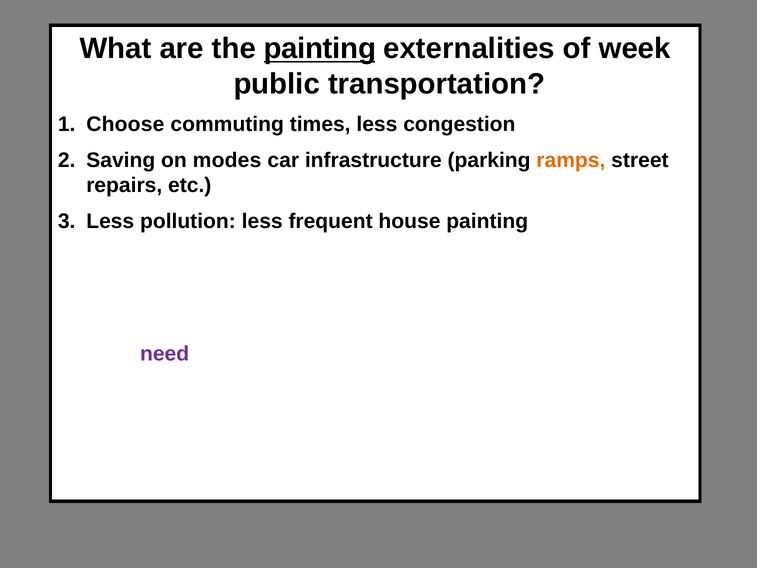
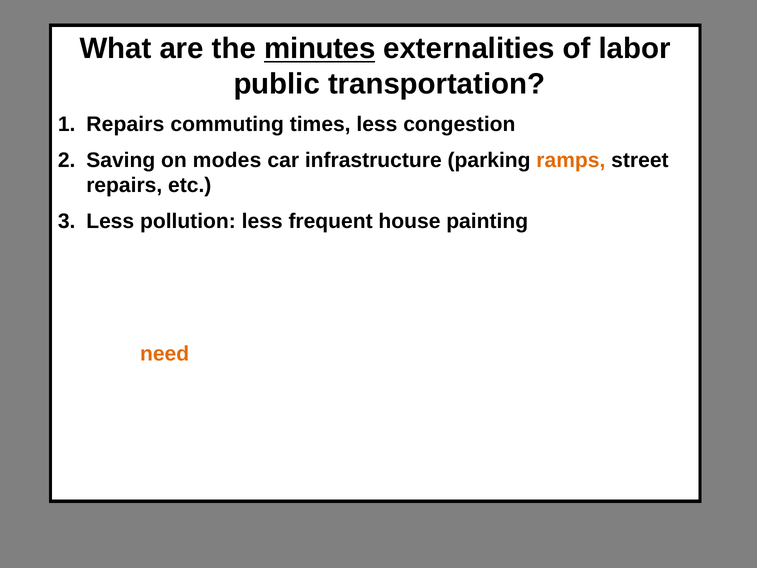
the painting: painting -> minutes (320, 49)
week: week -> labor (635, 49)
Choose: Choose -> Repairs (125, 124)
need colour: purple -> orange (165, 354)
